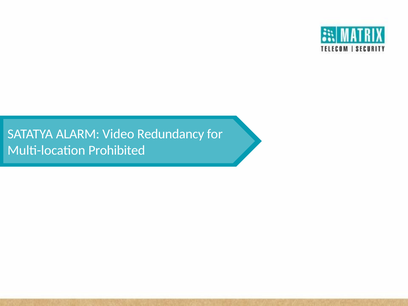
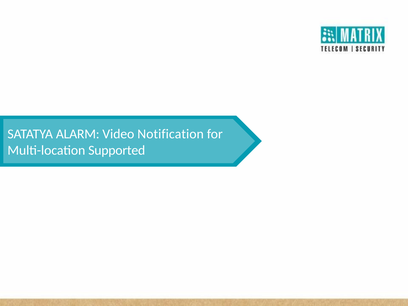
Redundancy: Redundancy -> Notification (171, 134)
Prohibited: Prohibited -> Supported (117, 150)
